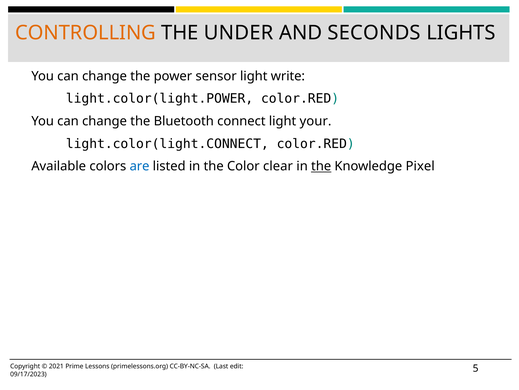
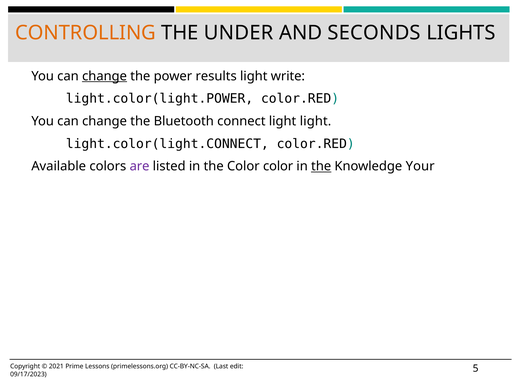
change underline: none -> present (105, 76)
sensor: sensor -> results (216, 76)
light your: your -> light (316, 121)
are colour: blue -> purple (140, 166)
Color clear: clear -> color (278, 166)
Pixel: Pixel -> Your (420, 166)
